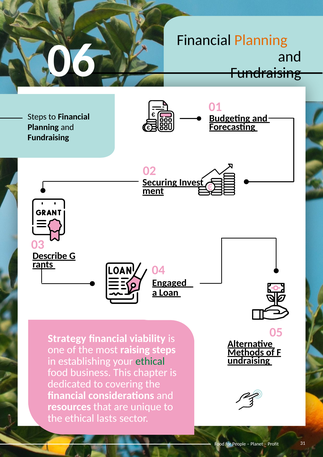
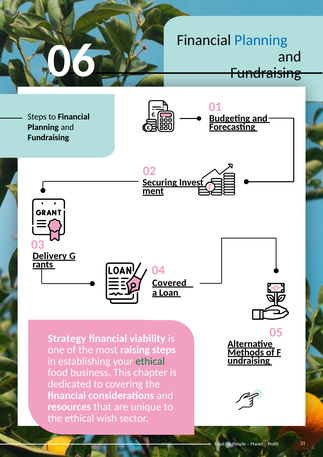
Planning colour: orange -> blue (261, 40)
Describe: Describe -> Delivery (50, 256)
Engaged: Engaged -> Covered (169, 283)
lasts: lasts -> wish (107, 418)
